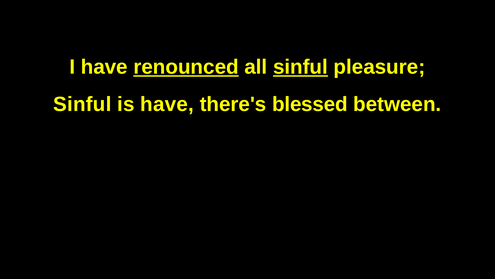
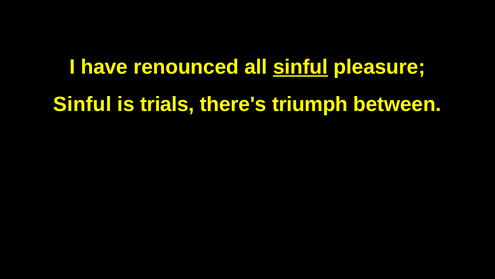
renounced underline: present -> none (186, 67)
is have: have -> trials (167, 104)
blessed: blessed -> triumph (310, 104)
